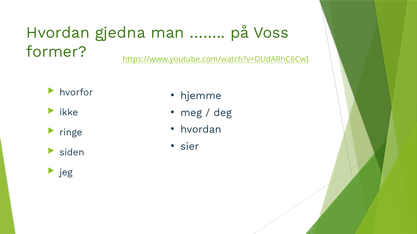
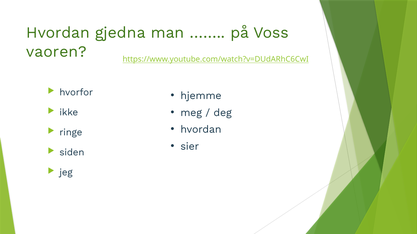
former: former -> vaoren (56, 52)
